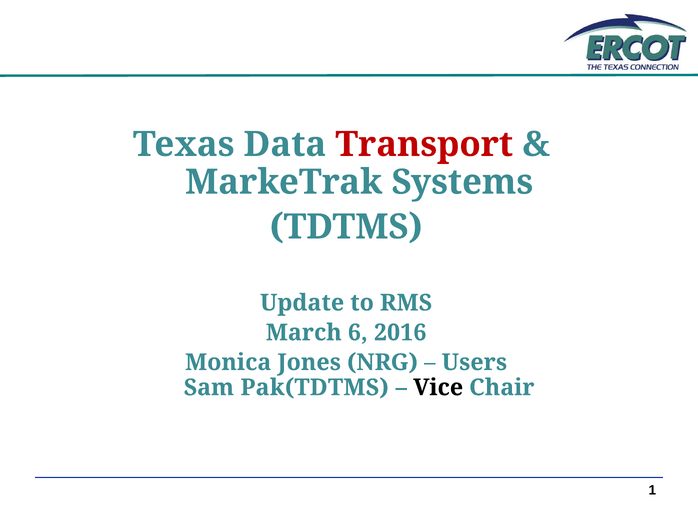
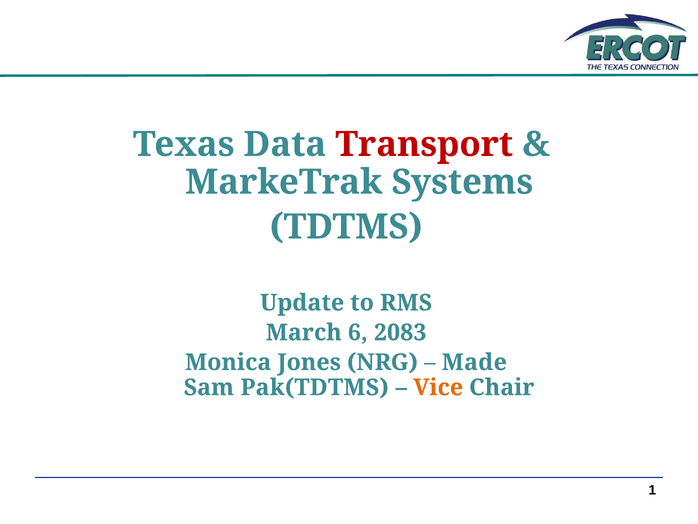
2016: 2016 -> 2083 (400, 332)
Users: Users -> Made (474, 362)
Vice colour: black -> orange (438, 387)
